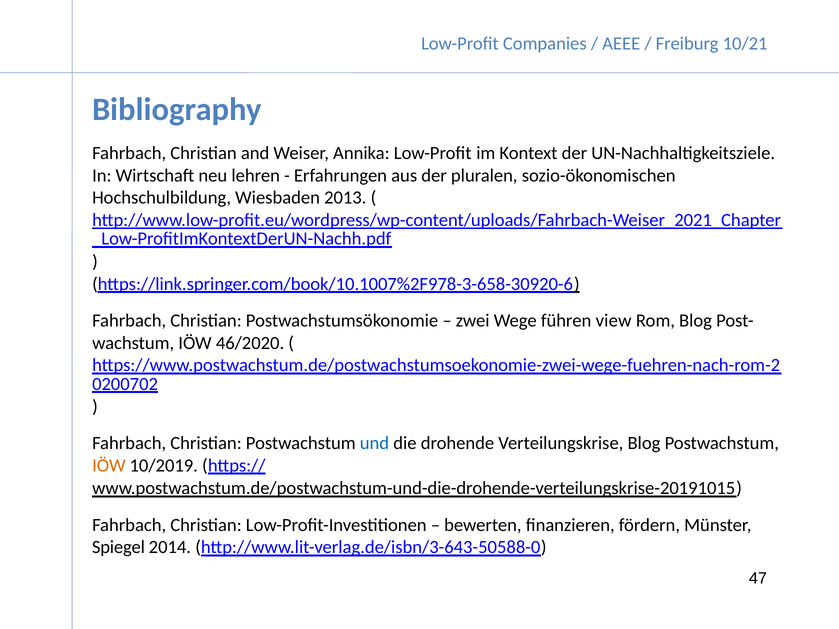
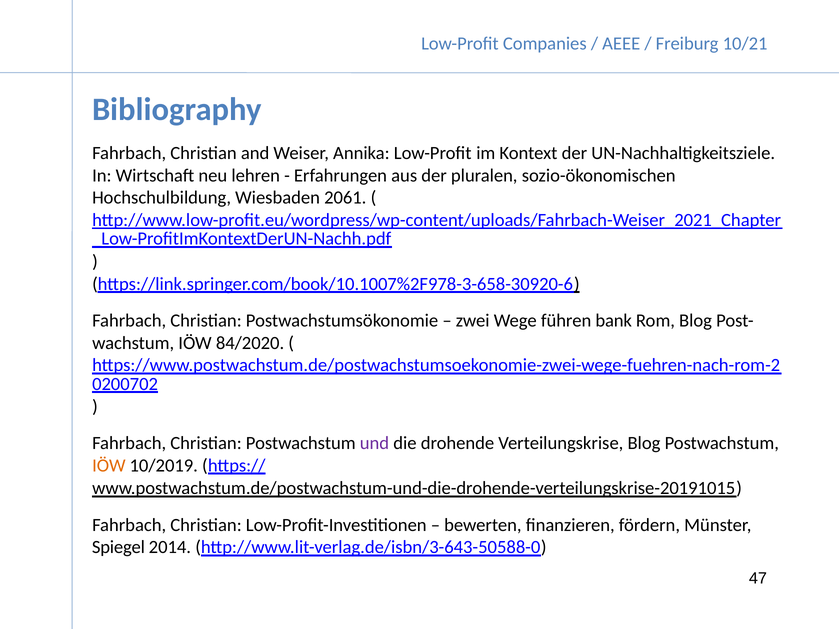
2013: 2013 -> 2061 (345, 198)
view: view -> bank (614, 321)
46/2020: 46/2020 -> 84/2020 (250, 343)
und colour: blue -> purple (374, 443)
